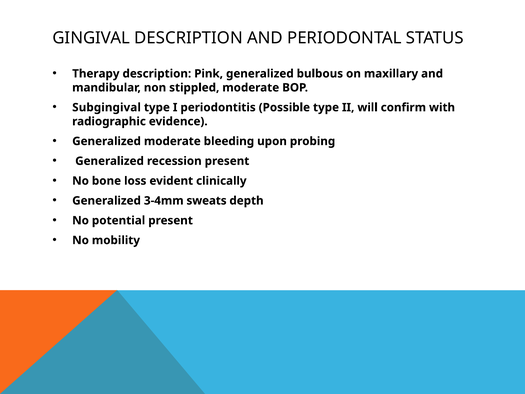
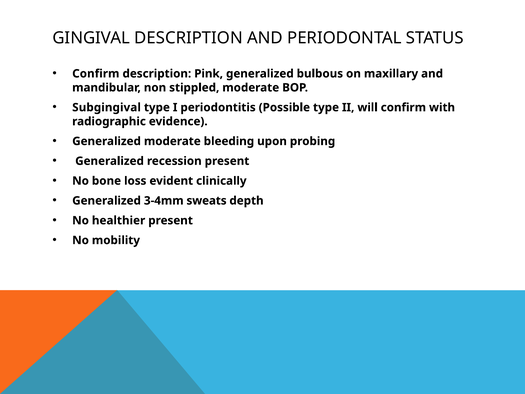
Therapy: Therapy -> Confirm (96, 74)
potential: potential -> healthier (119, 220)
